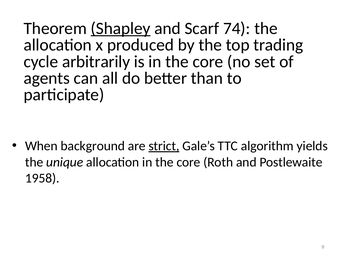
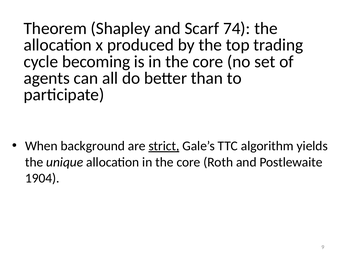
Shapley underline: present -> none (121, 28)
arbitrarily: arbitrarily -> becoming (96, 62)
1958: 1958 -> 1904 (42, 178)
